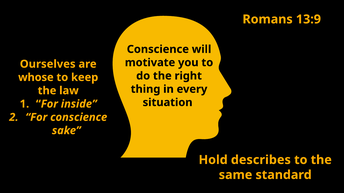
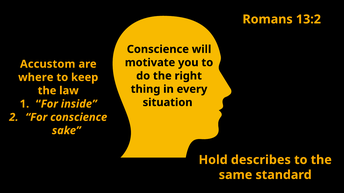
13:9: 13:9 -> 13:2 (308, 19)
Ourselves: Ourselves -> Accustom (48, 64)
whose: whose -> where (36, 78)
